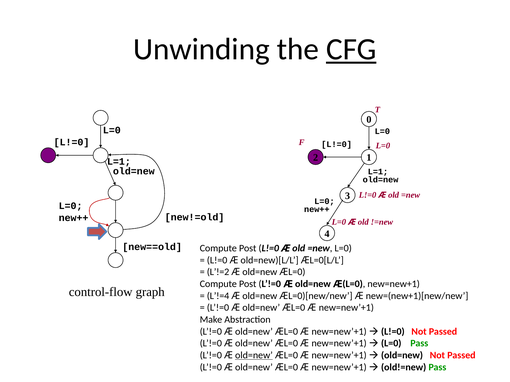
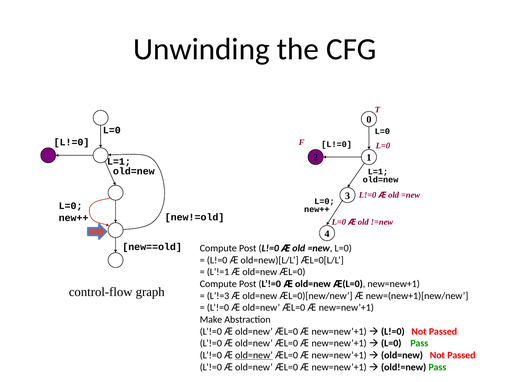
CFG underline: present -> none (351, 49)
L’!=2: L’!=2 -> L’!=1 (218, 272)
L’!=4: L’!=4 -> L’!=3 (218, 296)
